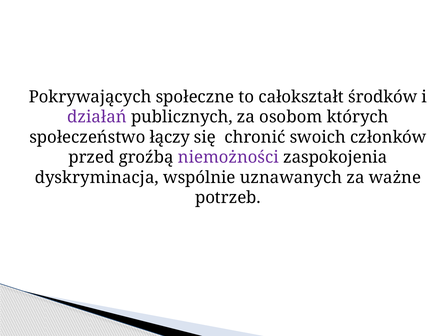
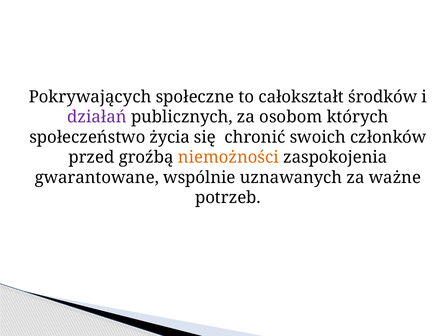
łączy: łączy -> życia (170, 137)
niemożności colour: purple -> orange (228, 157)
dyskryminacja: dyskryminacja -> gwarantowane (97, 177)
